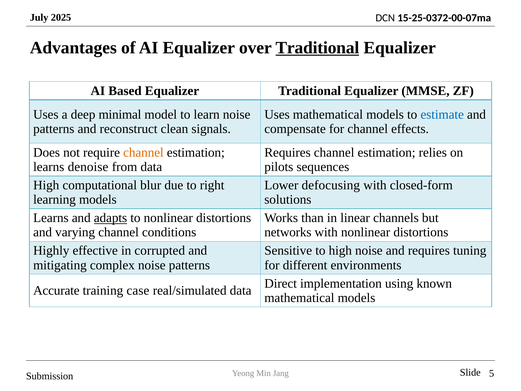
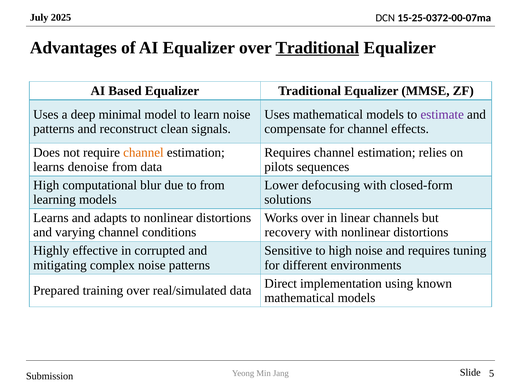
estimate colour: blue -> purple (442, 114)
to right: right -> from (212, 185)
adapts underline: present -> none (110, 218)
Works than: than -> over (313, 218)
networks: networks -> recovery (288, 232)
Accurate: Accurate -> Prepared (56, 290)
training case: case -> over (138, 290)
